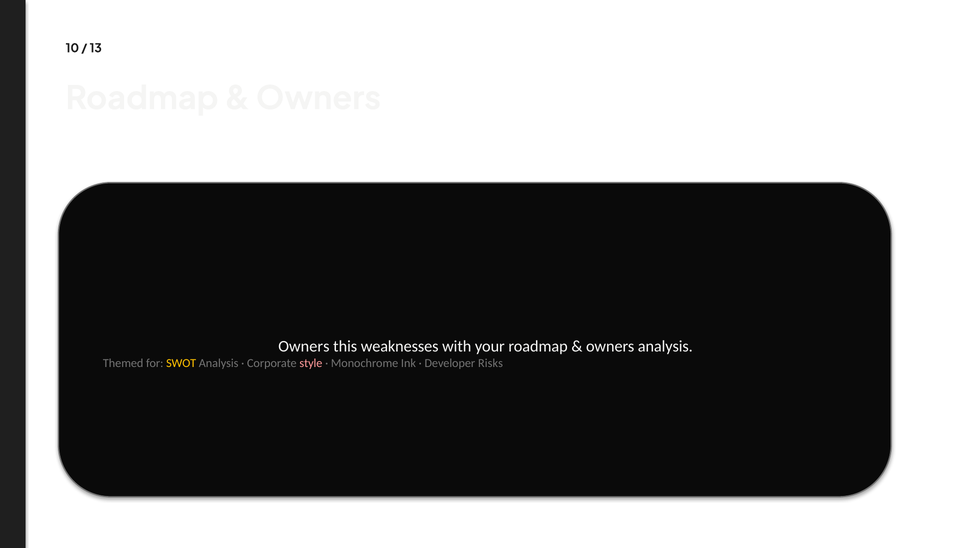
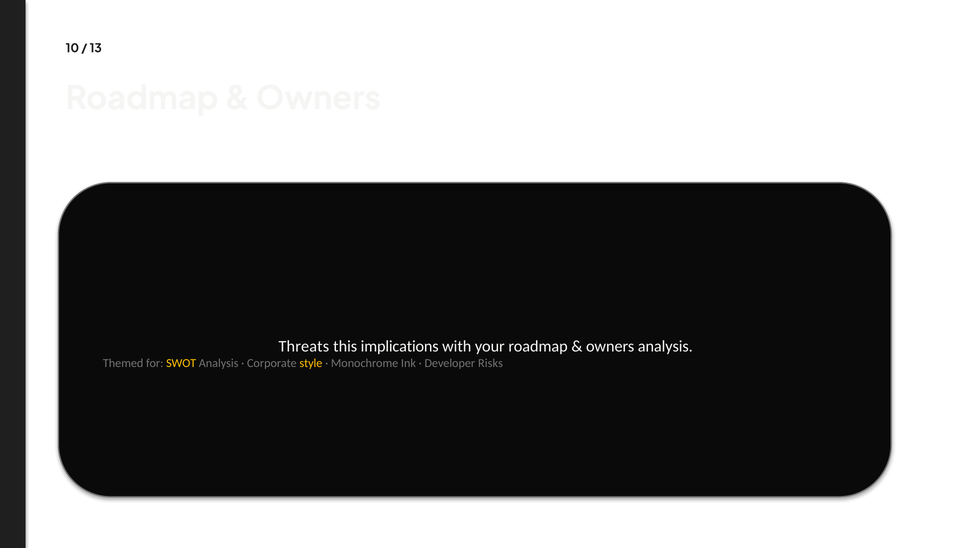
Owners: Owners -> Threats (304, 346)
weaknesses: weaknesses -> implications (400, 346)
style colour: pink -> yellow (311, 363)
